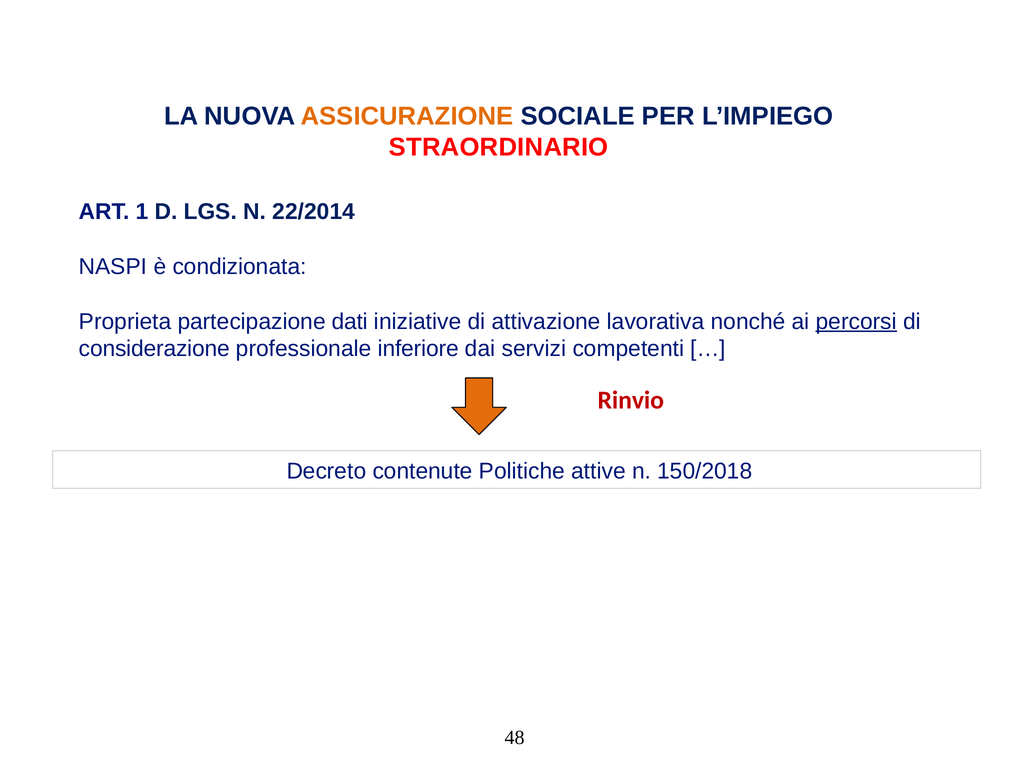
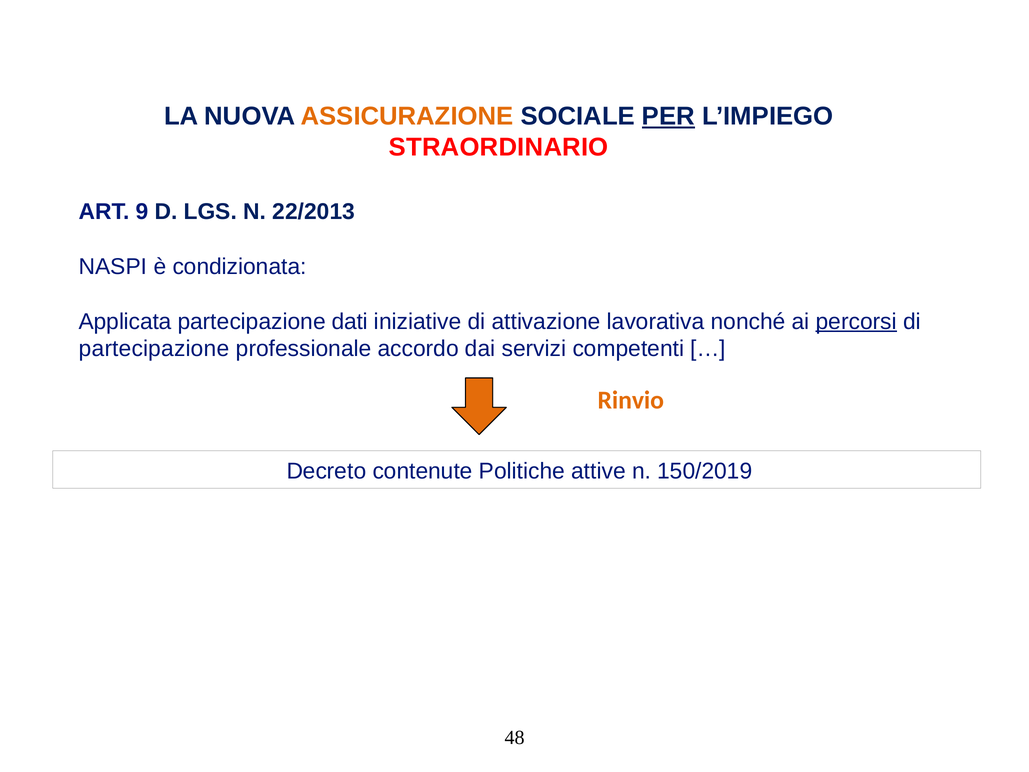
PER underline: none -> present (668, 116)
1: 1 -> 9 (142, 212)
22/2014: 22/2014 -> 22/2013 (314, 212)
Proprieta: Proprieta -> Applicata (125, 321)
considerazione: considerazione -> partecipazione (154, 349)
inferiore: inferiore -> accordo (418, 349)
Rinvio colour: red -> orange (631, 400)
150/2018: 150/2018 -> 150/2019 (705, 471)
